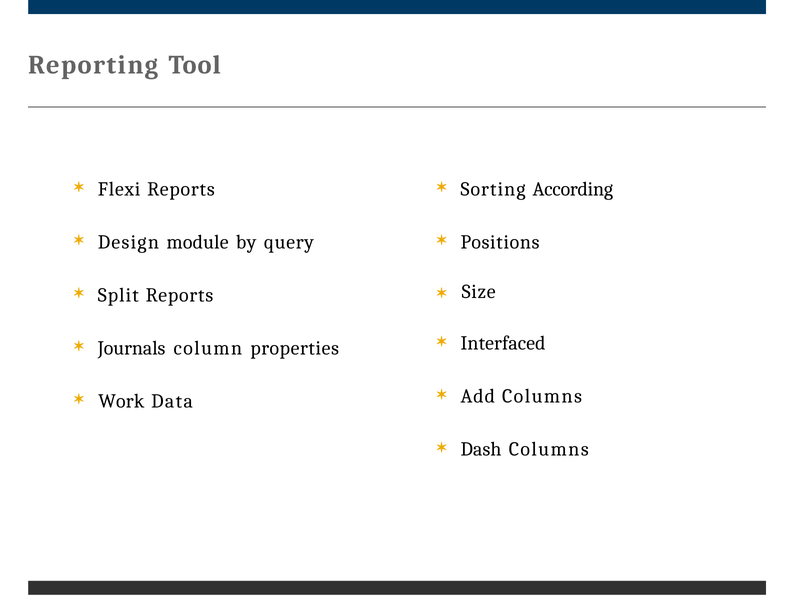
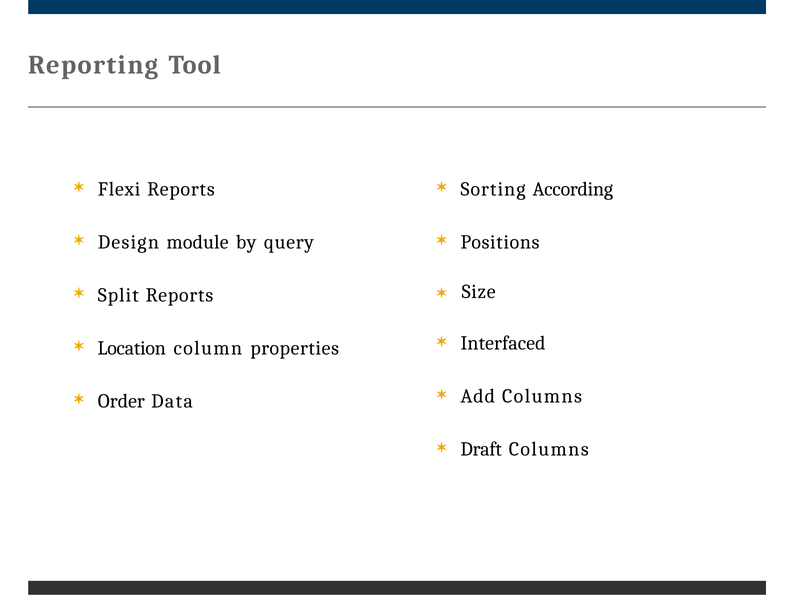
Journals: Journals -> Location (132, 348)
Work: Work -> Order (121, 401)
Dash: Dash -> Draft (481, 449)
